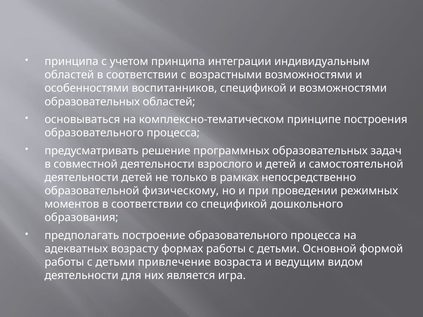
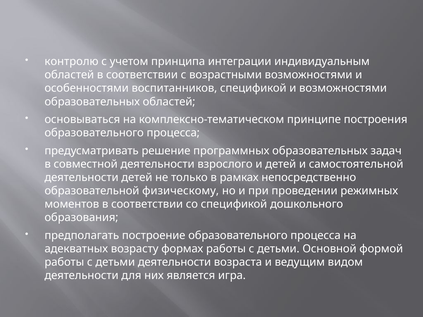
принципа: принципа -> контролю (71, 62)
детьми привлечение: привлечение -> деятельности (174, 262)
